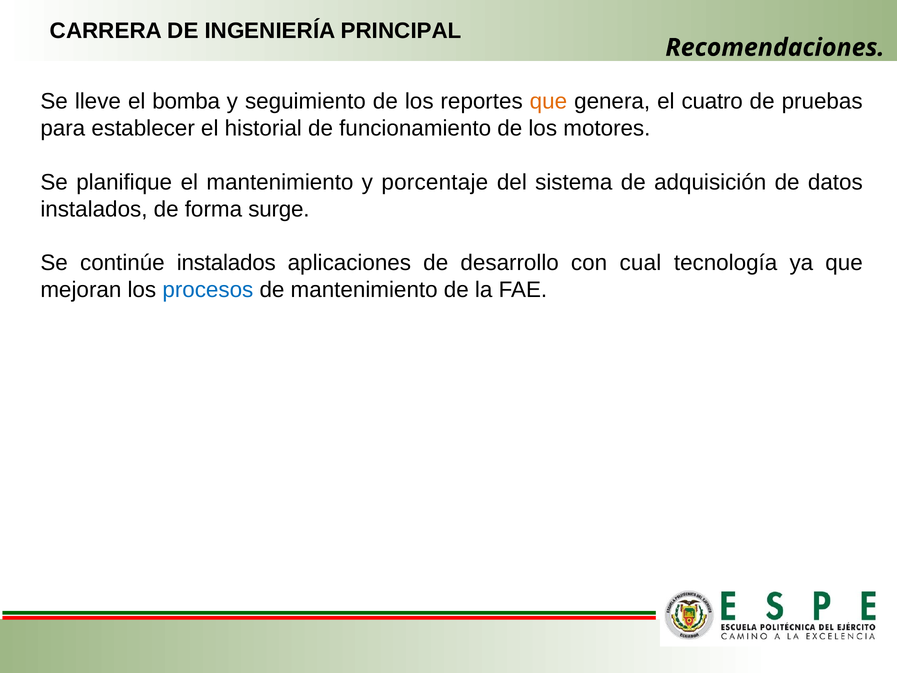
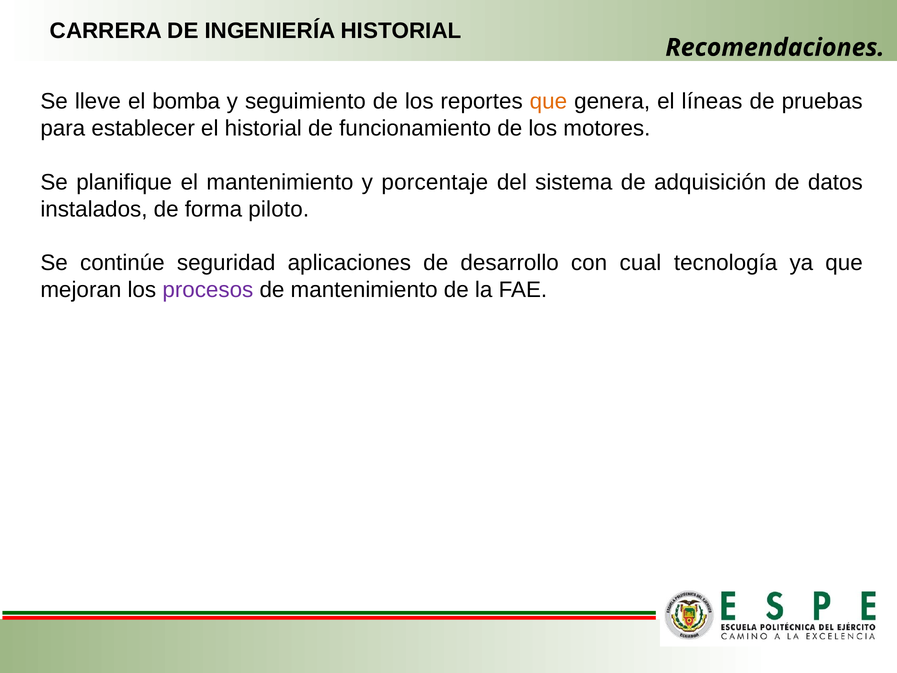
INGENIERÍA PRINCIPAL: PRINCIPAL -> HISTORIAL (401, 31)
cuatro: cuatro -> líneas (712, 101)
surge: surge -> piloto (279, 209)
continúe instalados: instalados -> seguridad (226, 263)
procesos colour: blue -> purple (208, 290)
